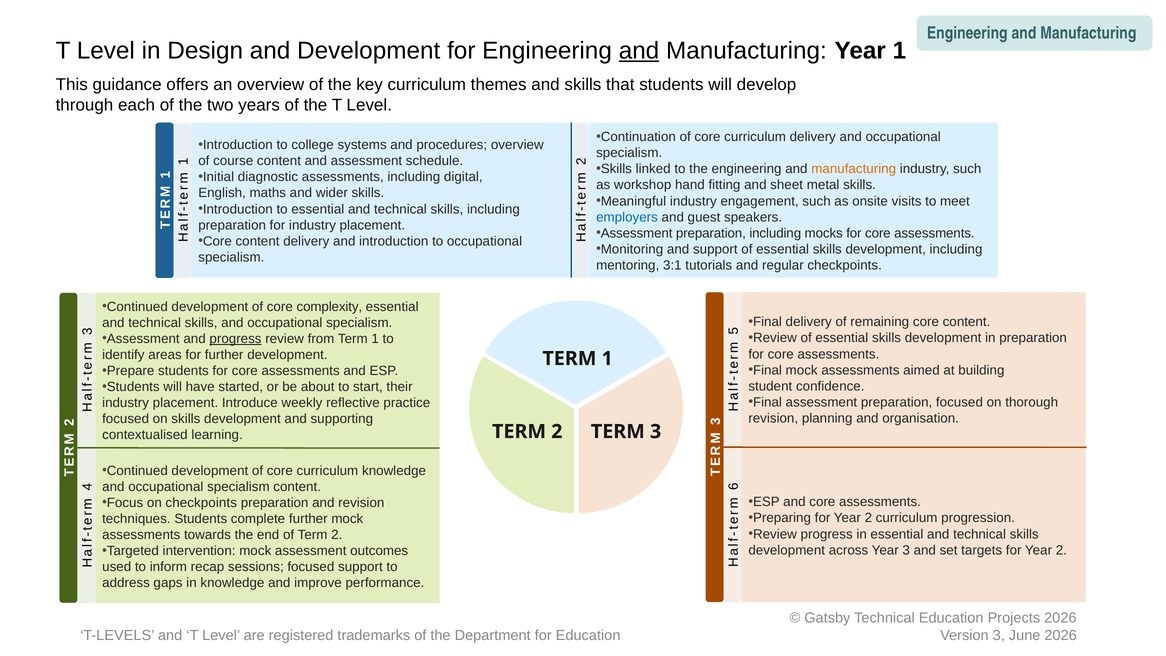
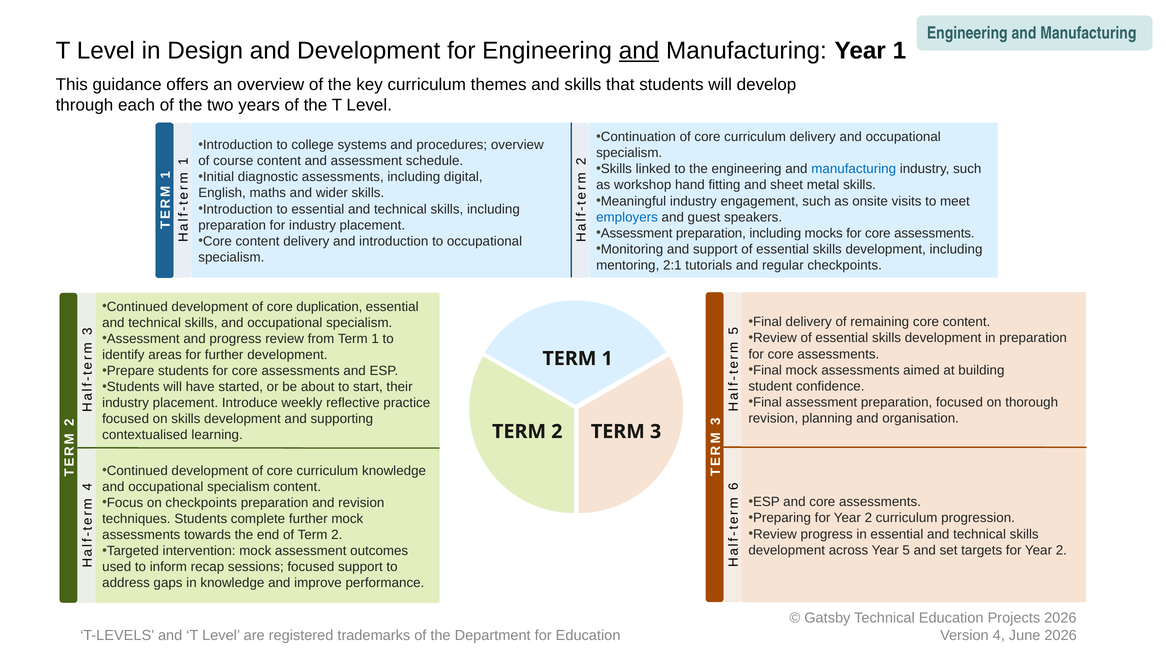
manufacturing colour: orange -> blue (854, 169)
3:1: 3:1 -> 2:1 (672, 265)
complexity: complexity -> duplication (329, 307)
progress underline: present -> none (236, 339)
Year 3: 3 -> 5 (906, 550)
3: 3 -> 4 (999, 635)
